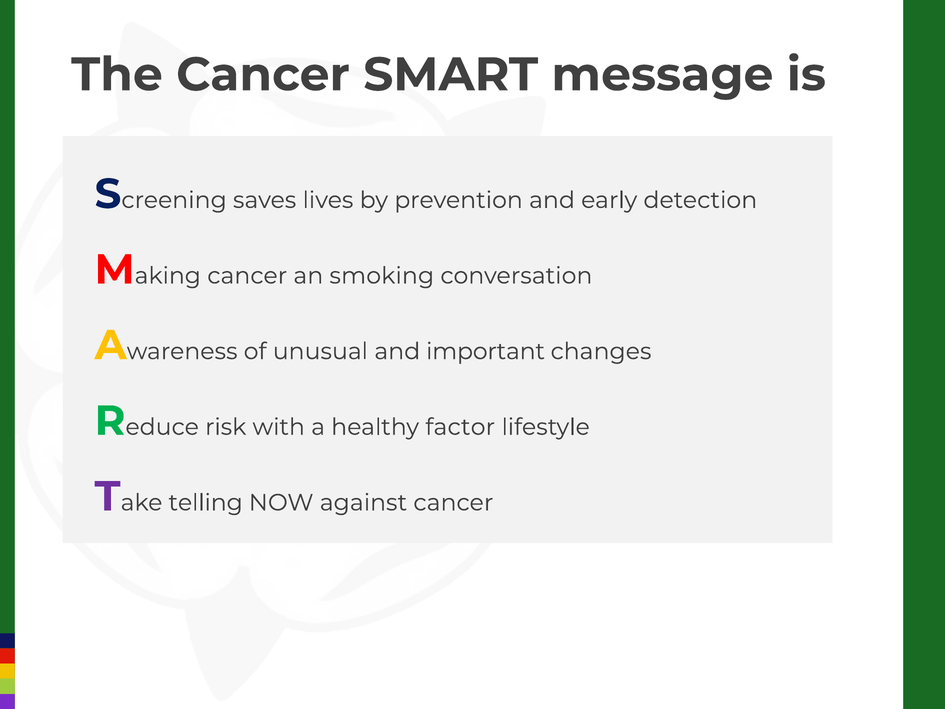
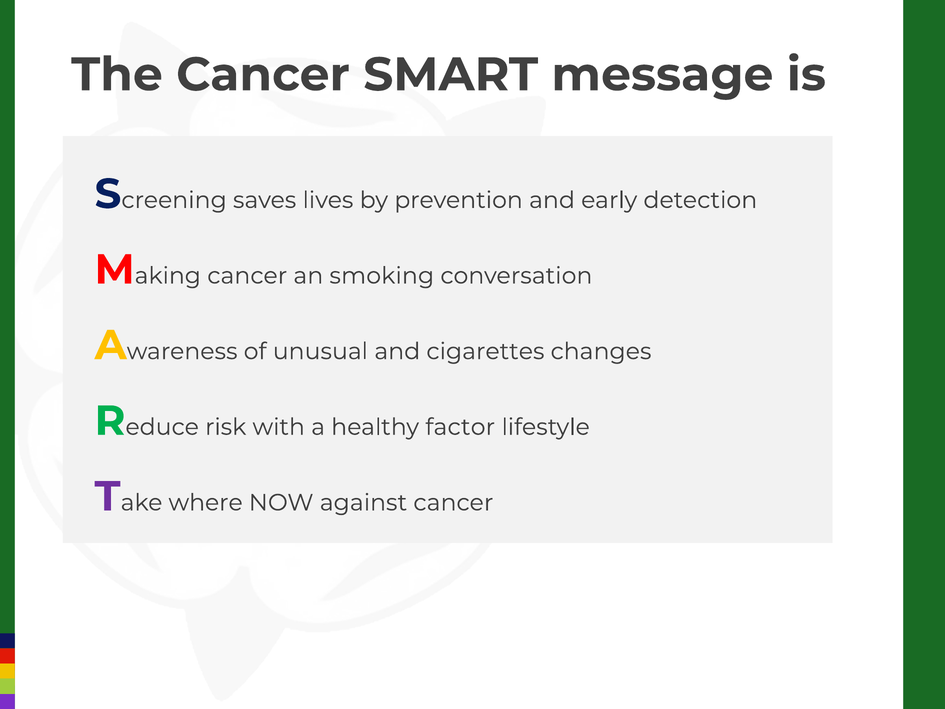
important: important -> cigarettes (485, 351)
telling: telling -> where (206, 502)
